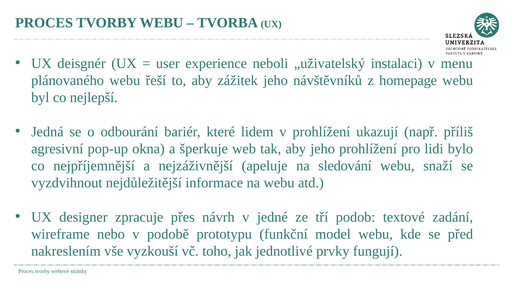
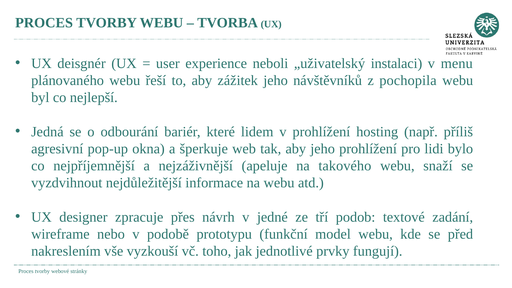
homepage: homepage -> pochopila (408, 80)
ukazují: ukazují -> hosting (377, 132)
sledování: sledování -> takového (345, 166)
